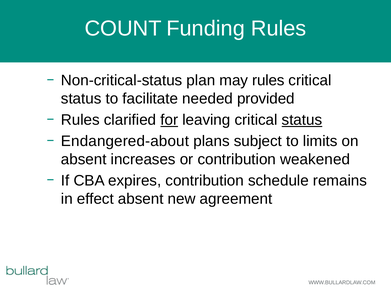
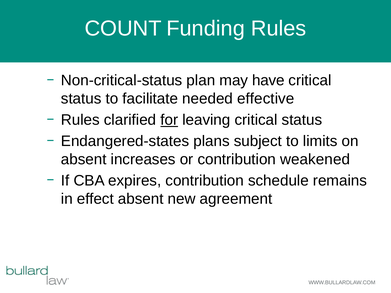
may rules: rules -> have (268, 81)
provided: provided -> effective (266, 99)
status underline: present -> none (302, 120)
Endangered-about: Endangered-about -> Endangered-states (125, 141)
